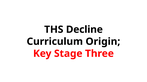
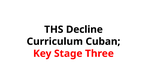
Origin: Origin -> Cuban (103, 42)
